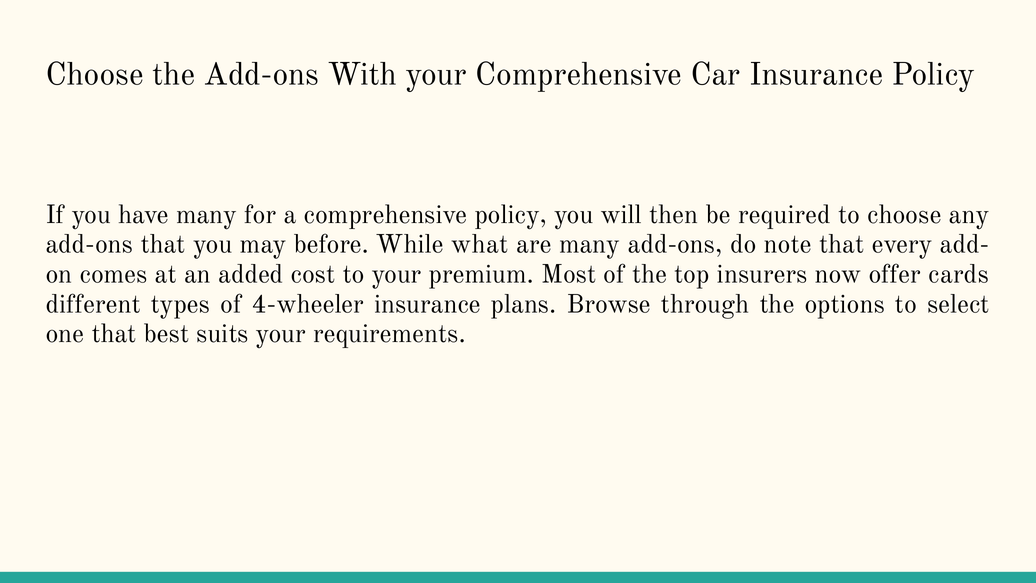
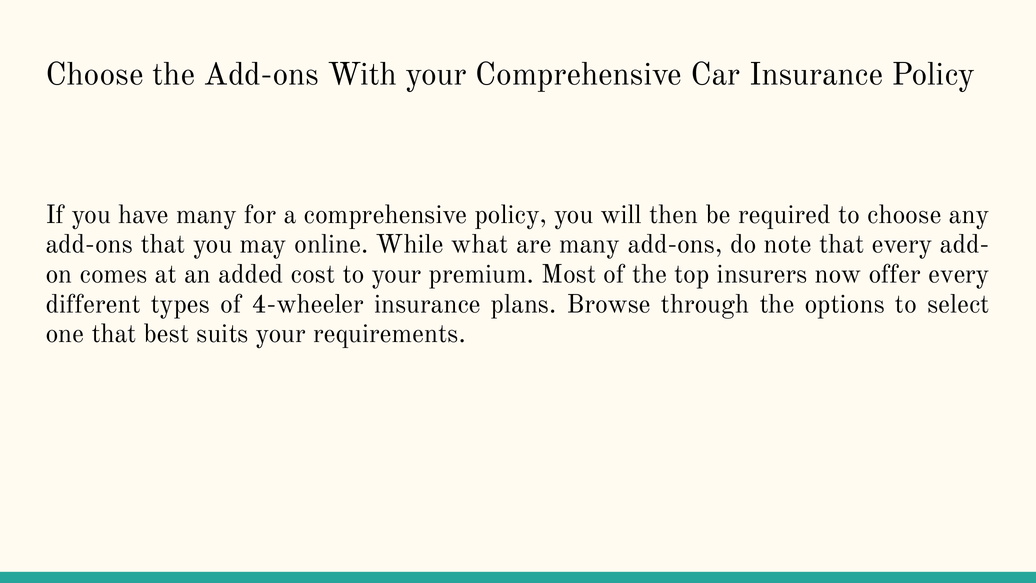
before: before -> online (331, 244)
offer cards: cards -> every (959, 274)
